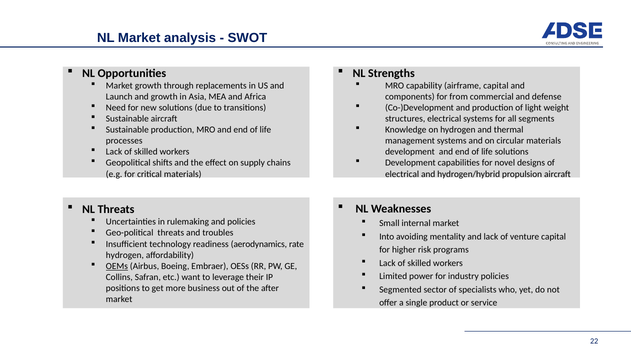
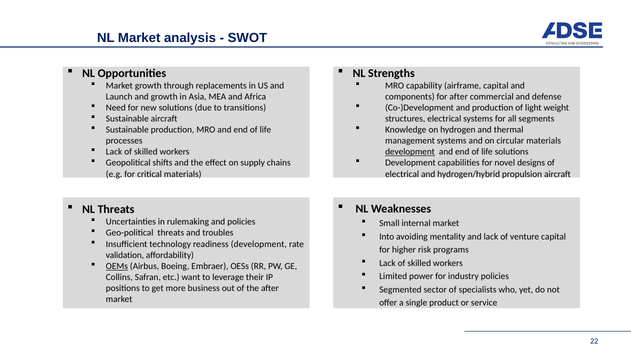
for from: from -> after (459, 97)
development underline: none -> present (410, 152)
readiness aerodynamics: aerodynamics -> development (259, 244)
hydrogen: hydrogen -> validation (125, 255)
